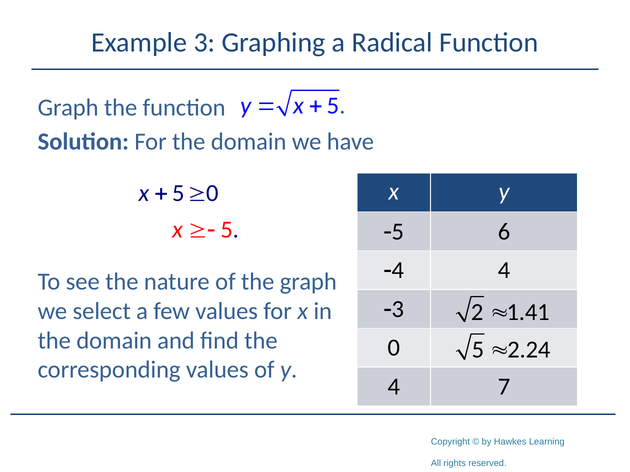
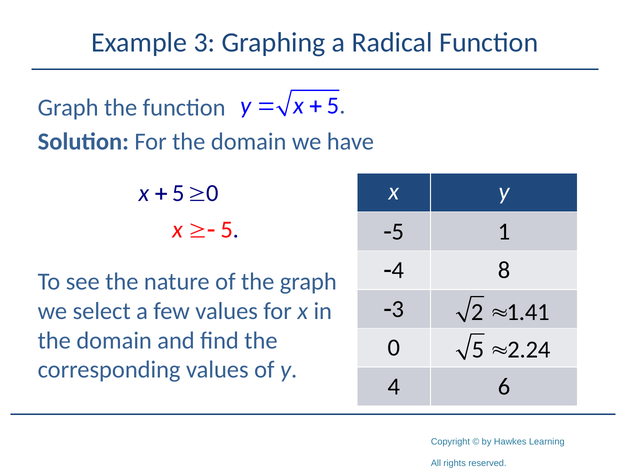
6: 6 -> 1 (504, 232)
-4 4: 4 -> 8 (504, 271)
7: 7 -> 6 (504, 387)
